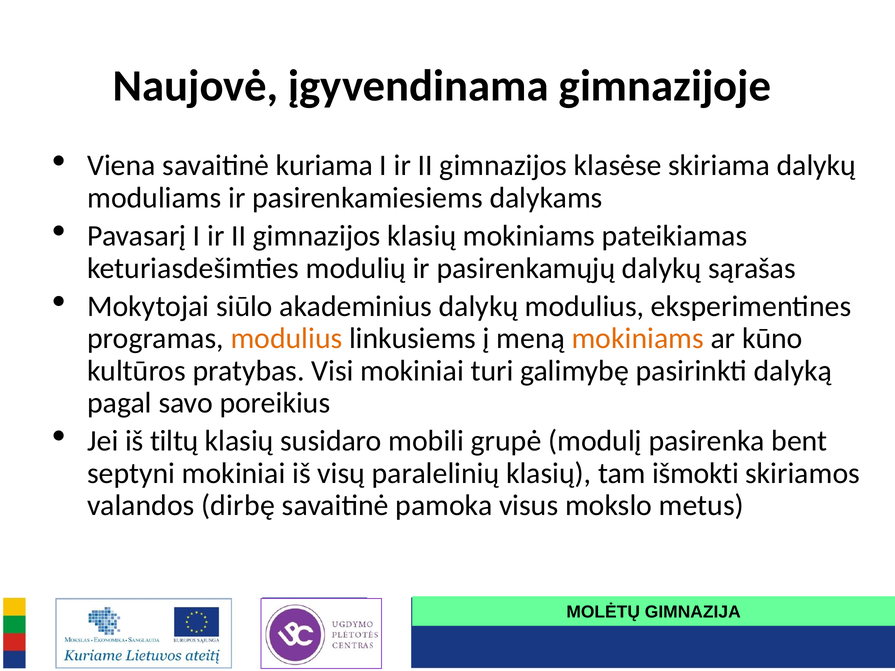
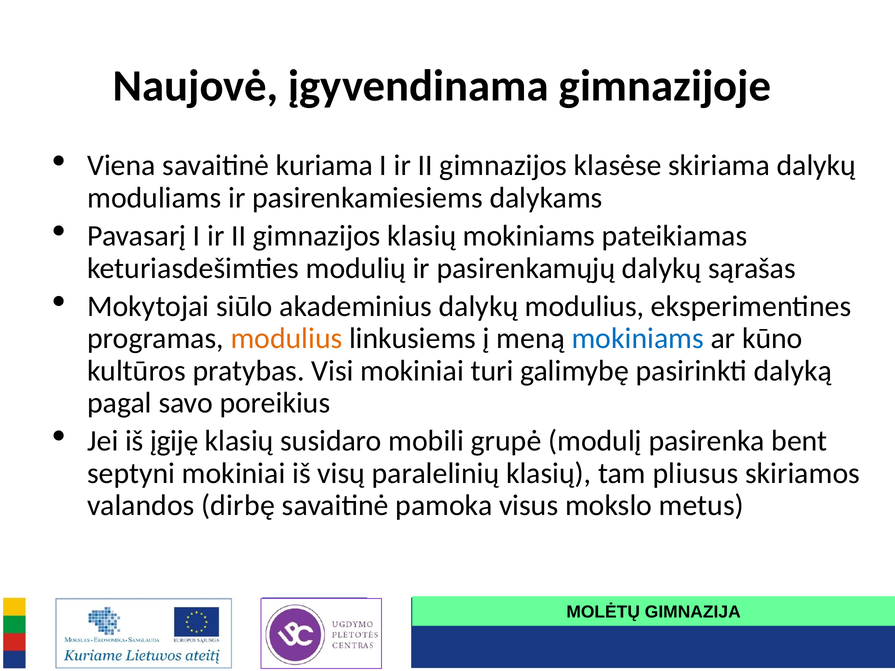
mokiniams colour: orange -> blue (638, 339)
tiltų: tiltų -> įgiję (174, 441)
išmokti: išmokti -> pliusus (695, 473)
